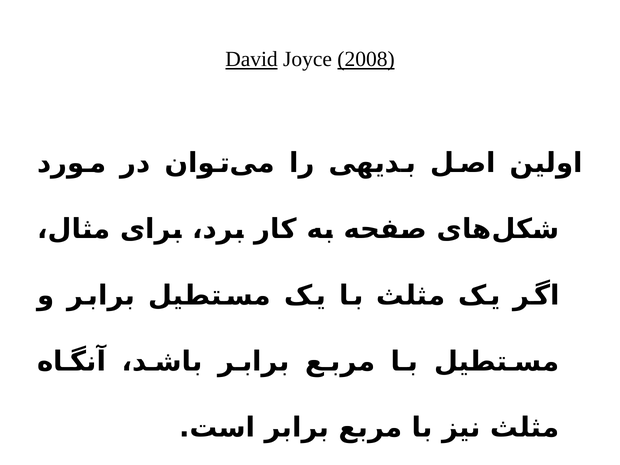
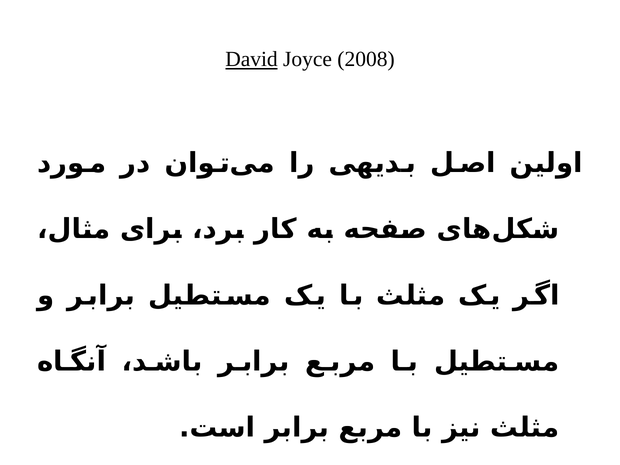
2008 underline: present -> none (366, 59)
